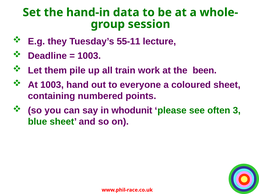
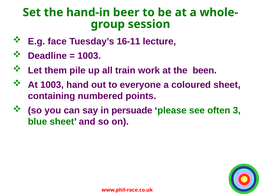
data: data -> beer (126, 12)
they: they -> face (57, 41)
55-11: 55-11 -> 16-11 (129, 41)
whodunit: whodunit -> persuade (132, 111)
